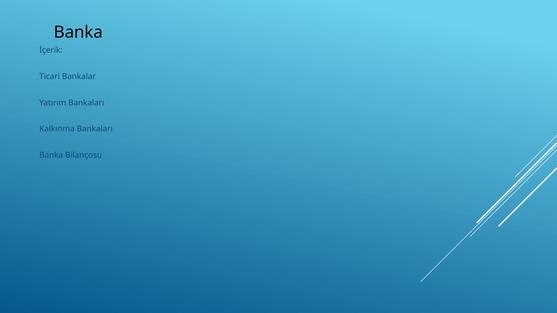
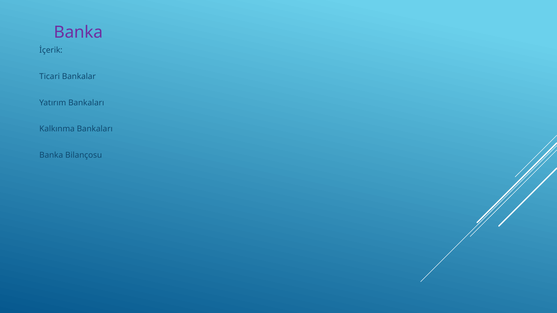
Banka colour: black -> purple (78, 32)
